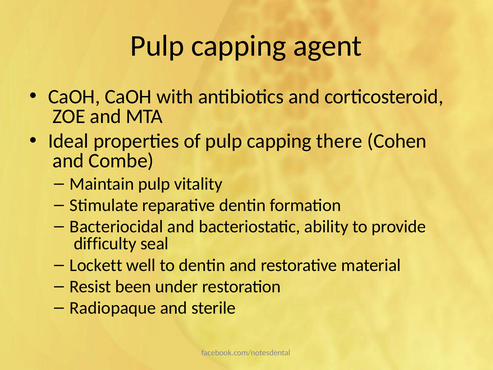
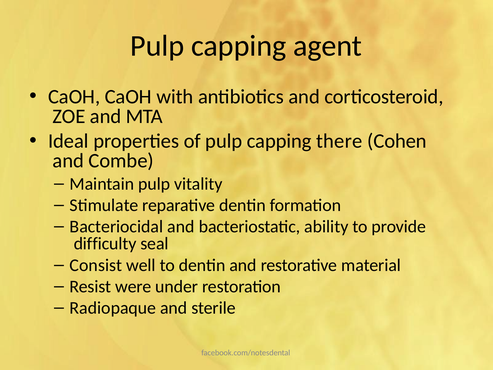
Lockett: Lockett -> Consist (96, 265)
been: been -> were (133, 286)
